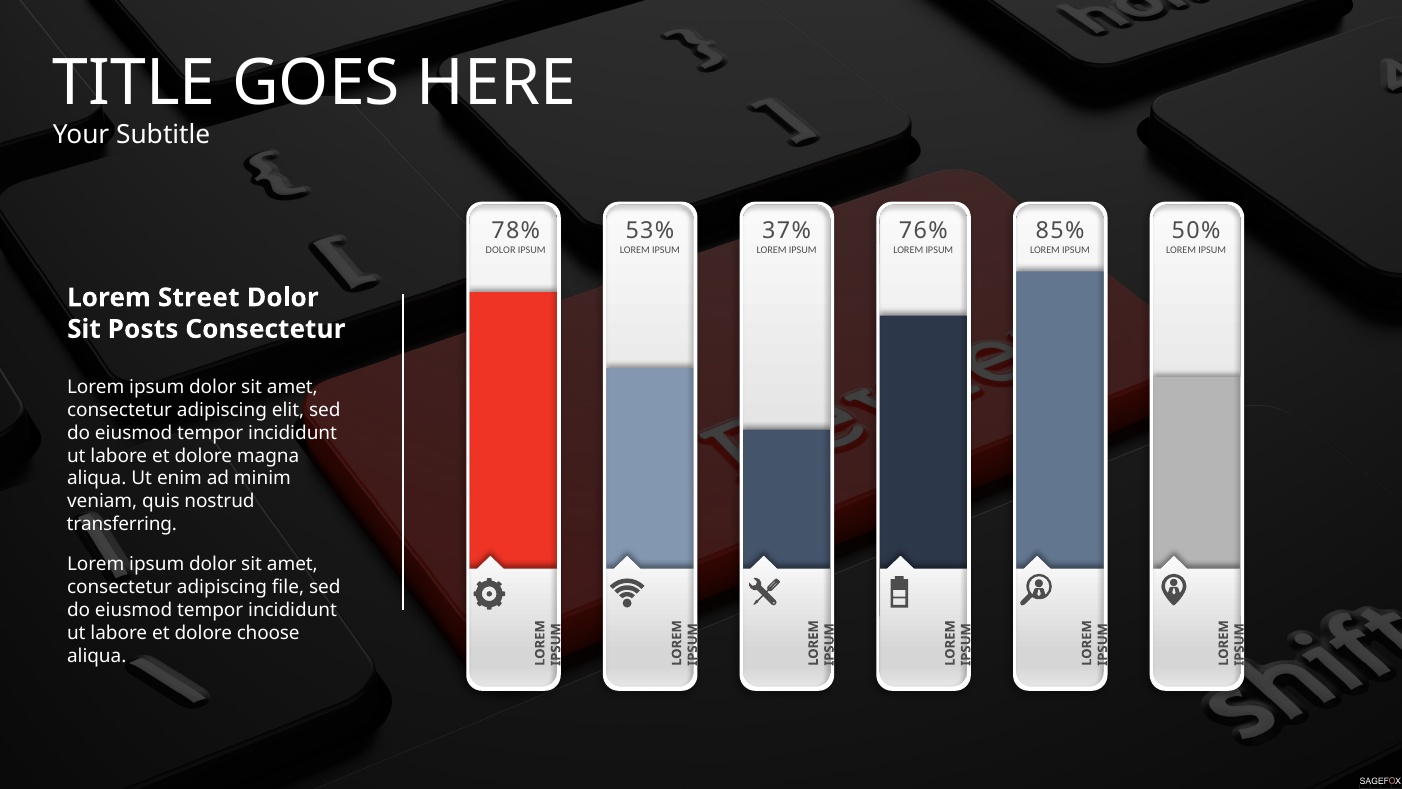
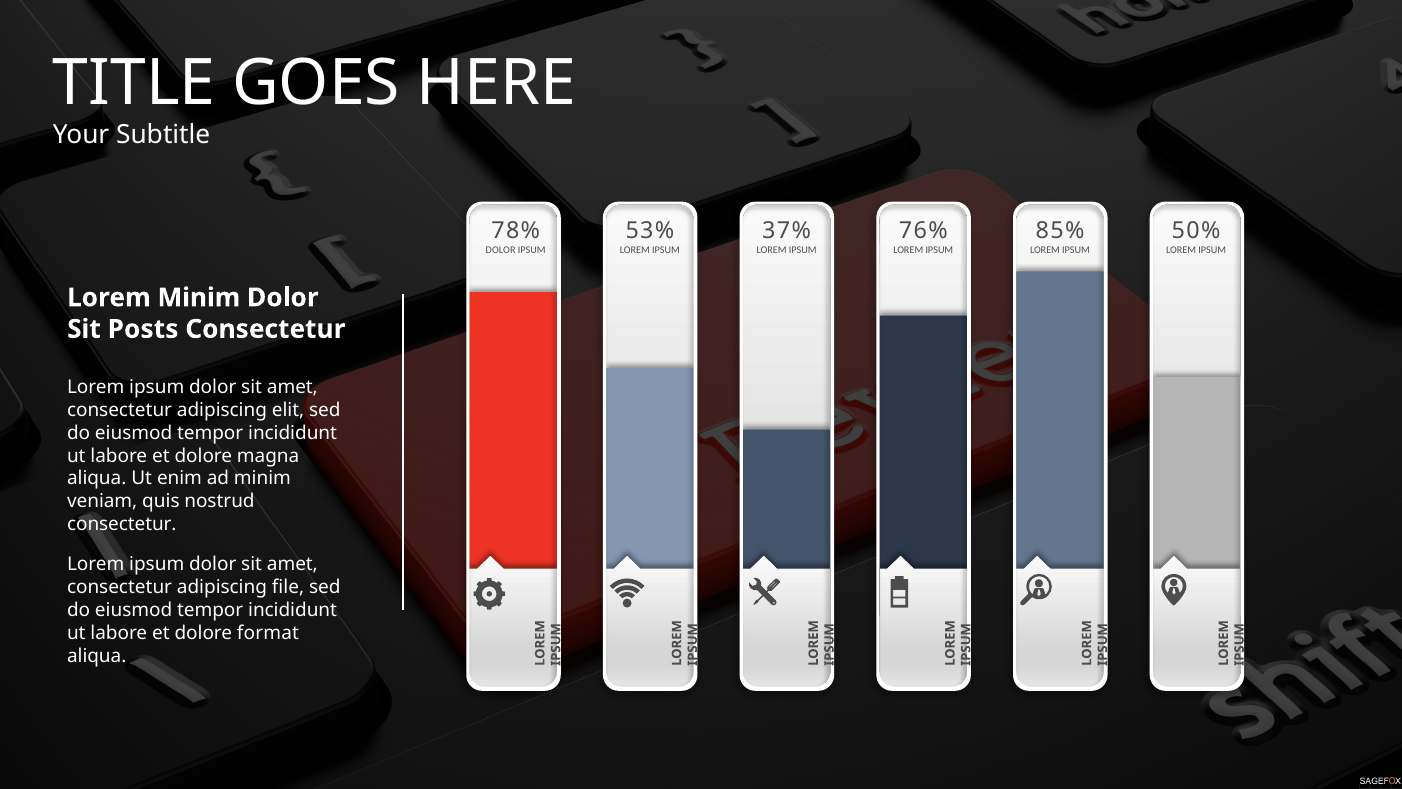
Lorem Street: Street -> Minim (199, 297)
transferring: transferring -> consectetur (122, 524)
choose: choose -> format (268, 633)
